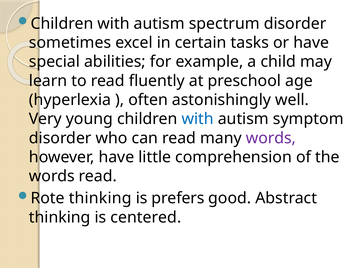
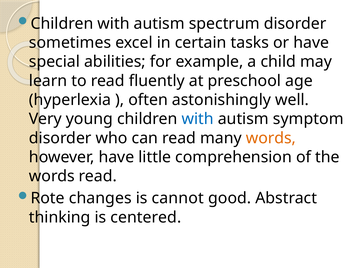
words colour: purple -> orange (271, 138)
Rote thinking: thinking -> changes (100, 198)
prefers: prefers -> cannot (178, 198)
